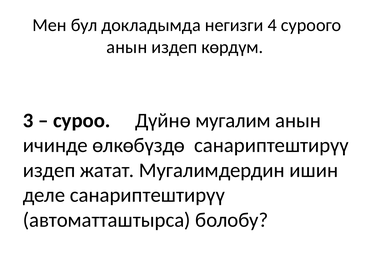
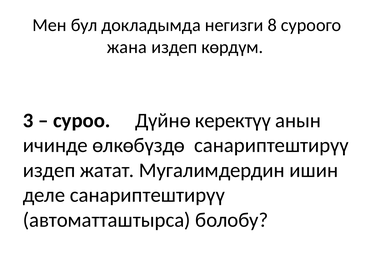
4: 4 -> 8 (272, 25)
анын: анын -> жана (127, 47)
мугалим: мугалим -> керектүү (233, 121)
